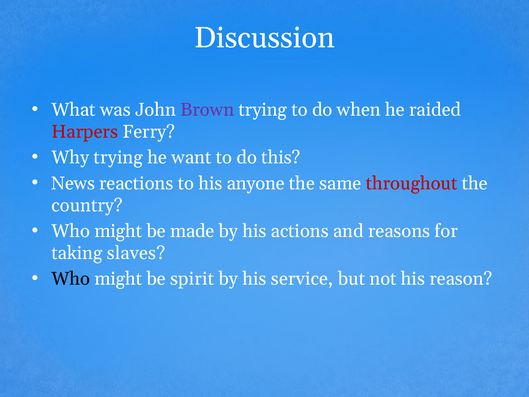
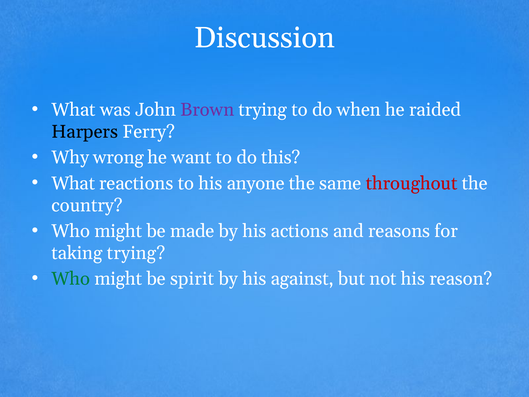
Harpers colour: red -> black (85, 132)
Why trying: trying -> wrong (118, 157)
News: News -> What (73, 183)
taking slaves: slaves -> trying (136, 253)
Who colour: black -> green (71, 279)
service: service -> against (302, 279)
